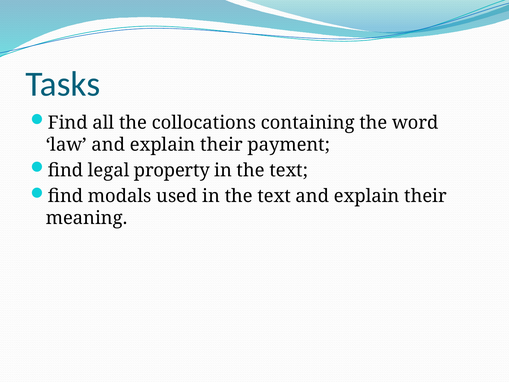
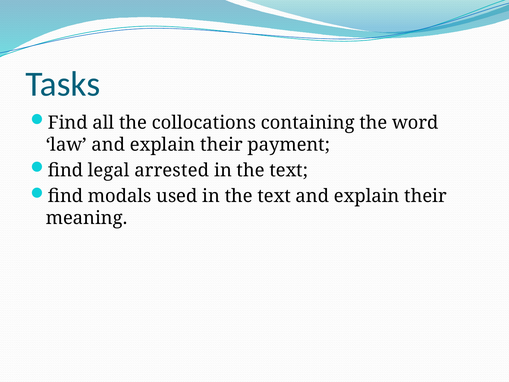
property: property -> arrested (172, 170)
